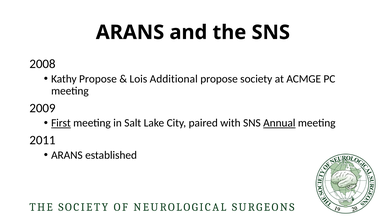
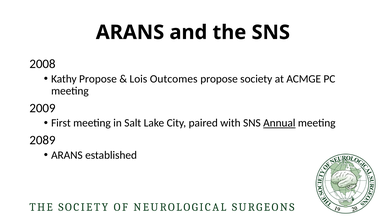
Additional: Additional -> Outcomes (174, 79)
First underline: present -> none (61, 123)
2011: 2011 -> 2089 (42, 140)
